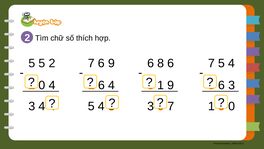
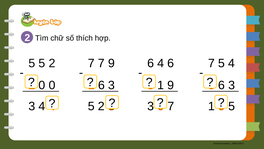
7 6: 6 -> 7 (101, 63)
6 8: 8 -> 4 (161, 63)
0 4: 4 -> 0 (52, 85)
4: 4 -> 3 (111, 85)
4: 4 -> 2 (101, 106)
0: 0 -> 5 (232, 106)
